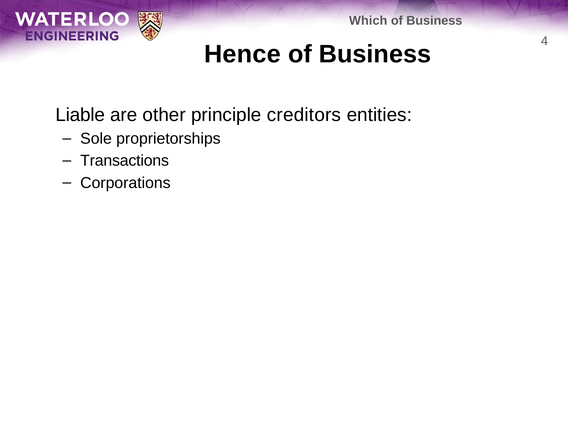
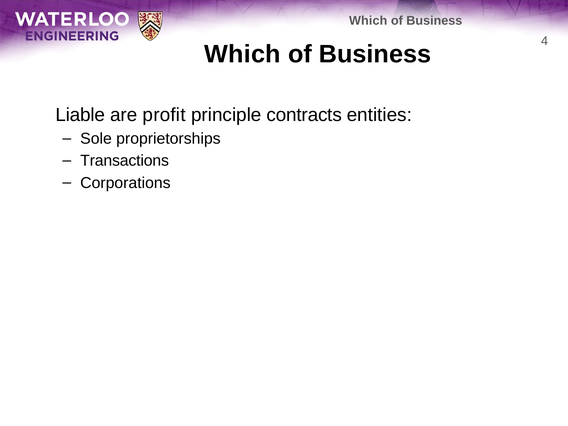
Hence: Hence -> Which (242, 54)
other: other -> profit (164, 115)
creditors: creditors -> contracts (304, 115)
